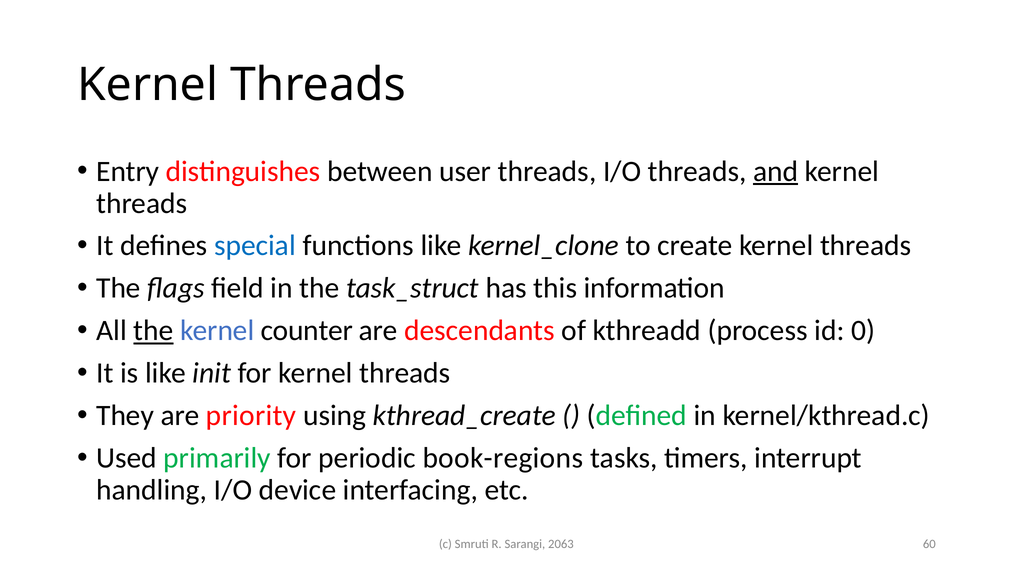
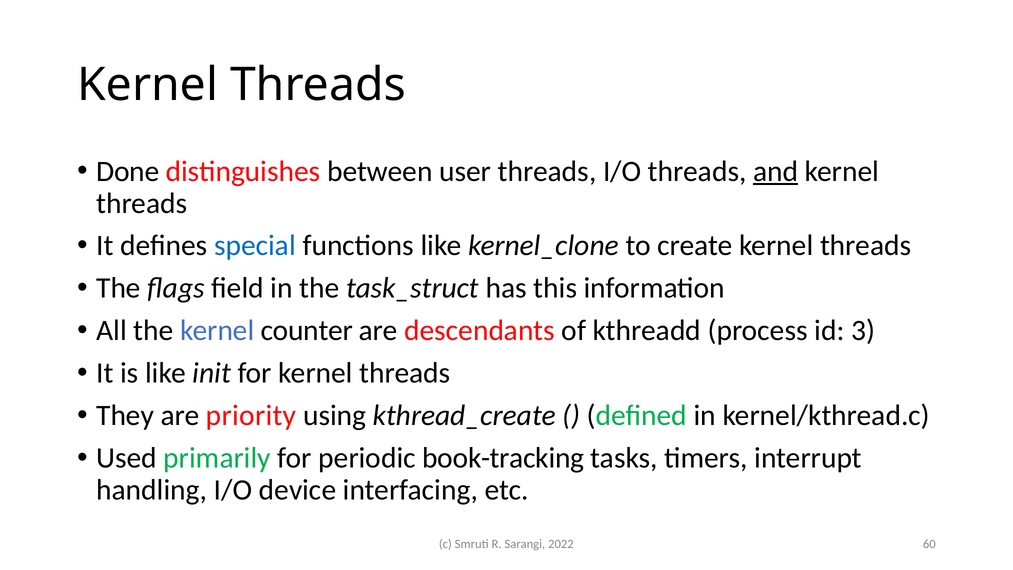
Entry: Entry -> Done (128, 171)
the underline: present -> none (153, 331)
0: 0 -> 3 (863, 331)
book-regions: book-regions -> book-tracking (503, 458)
2063: 2063 -> 2022 (561, 544)
